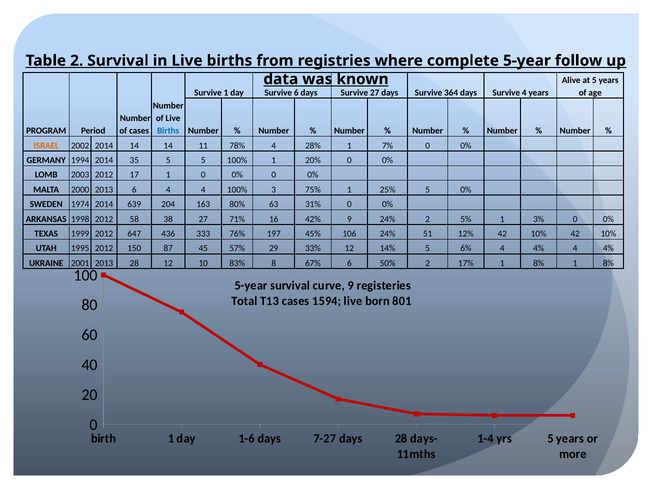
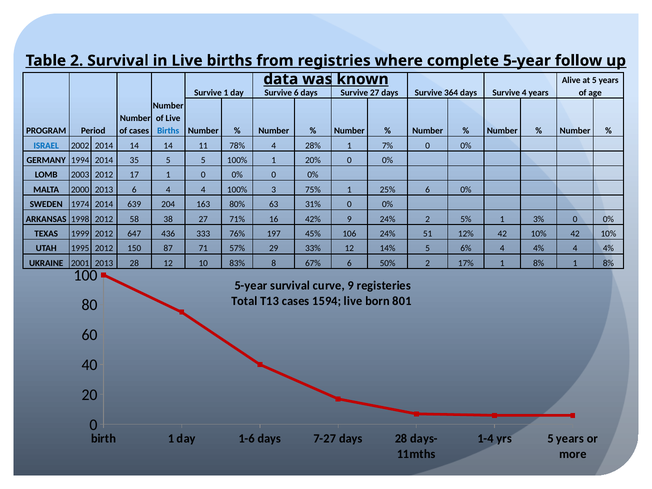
ISRAEL colour: orange -> blue (46, 146)
25% 5: 5 -> 6 (428, 190)
45: 45 -> 71 (203, 248)
